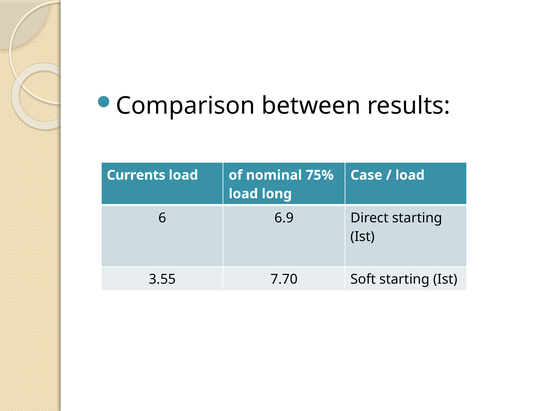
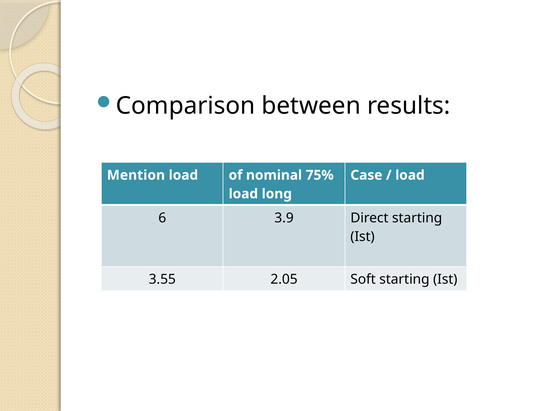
Currents: Currents -> Mention (136, 175)
6.9: 6.9 -> 3.9 (284, 218)
7.70: 7.70 -> 2.05 (284, 279)
